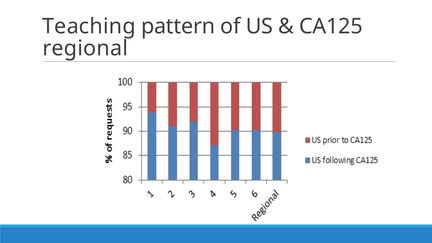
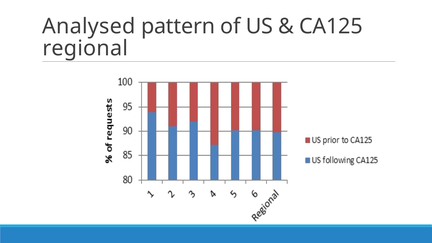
Teaching: Teaching -> Analysed (89, 26)
